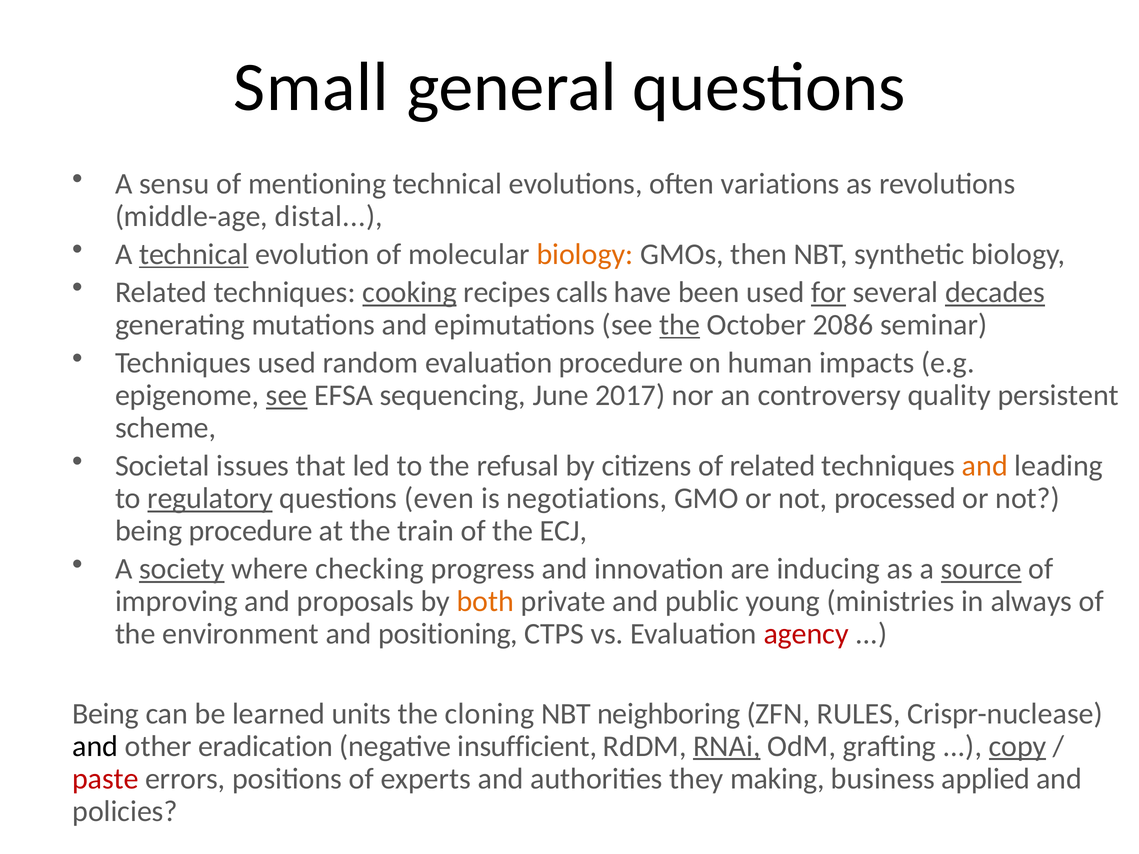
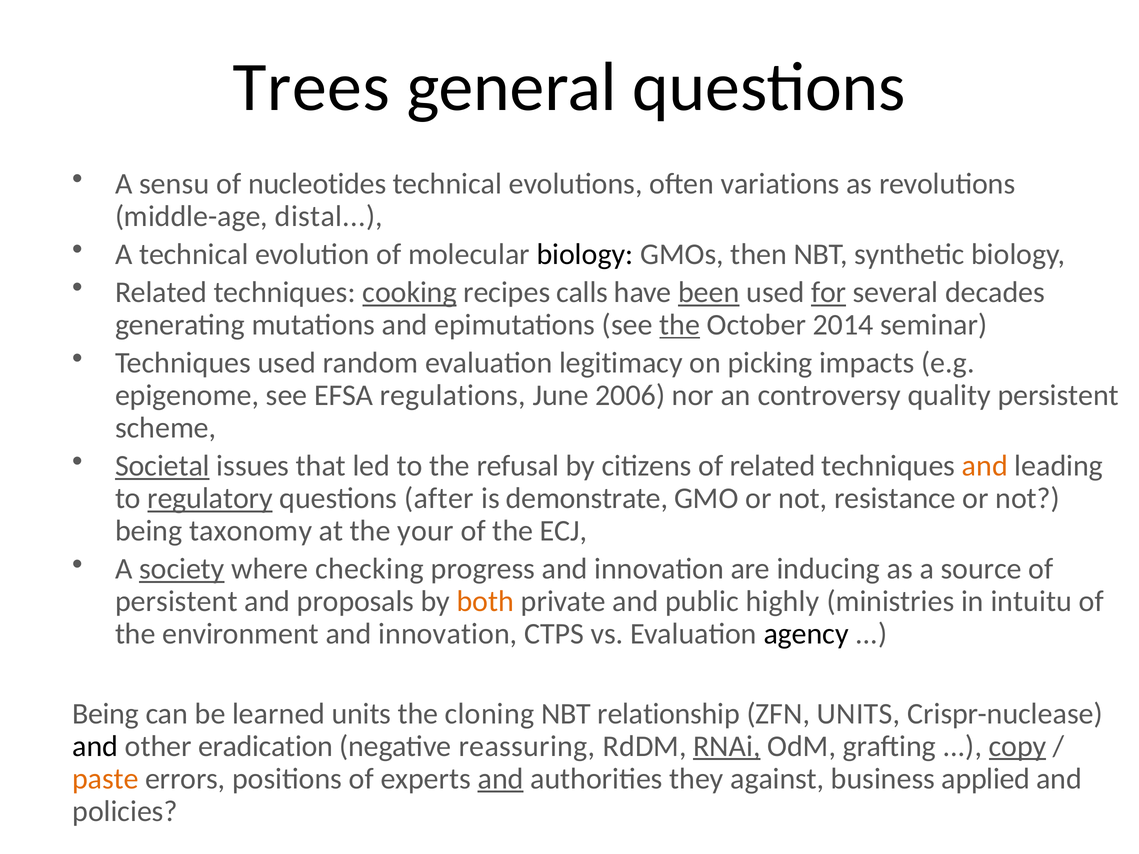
Small: Small -> Trees (311, 87)
mentioning: mentioning -> nucleotides (317, 184)
technical underline: present -> none (194, 254)
biology colour: orange -> black (585, 254)
been underline: none -> present (709, 293)
decades underline: present -> none (995, 293)
2086: 2086 -> 2014 (843, 325)
evaluation procedure: procedure -> legitimacy (621, 363)
human: human -> picking (770, 363)
see underline: present -> none (287, 396)
sequencing: sequencing -> regulations (453, 396)
2017: 2017 -> 2006 (630, 396)
Societal underline: none -> present (162, 466)
even: even -> after (439, 499)
negotiations: negotiations -> demonstrate (587, 499)
processed: processed -> resistance (895, 499)
being procedure: procedure -> taxonomy (251, 531)
train: train -> your (425, 531)
source underline: present -> none (981, 569)
improving: improving -> persistent (176, 602)
young: young -> highly (783, 602)
always: always -> intuitu (1031, 602)
environment and positioning: positioning -> innovation (448, 634)
agency colour: red -> black (806, 634)
neighboring: neighboring -> relationship (669, 714)
ZFN RULES: RULES -> UNITS (859, 714)
insufficient: insufficient -> reassuring (527, 746)
paste colour: red -> orange (105, 779)
and underline: none -> present (501, 779)
making: making -> against (777, 779)
